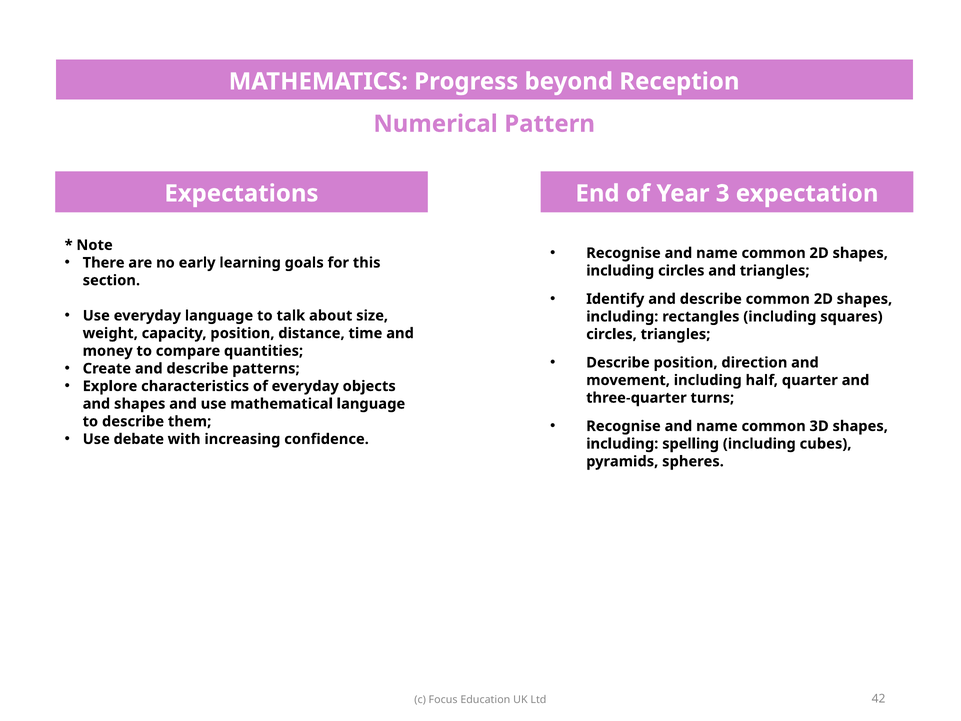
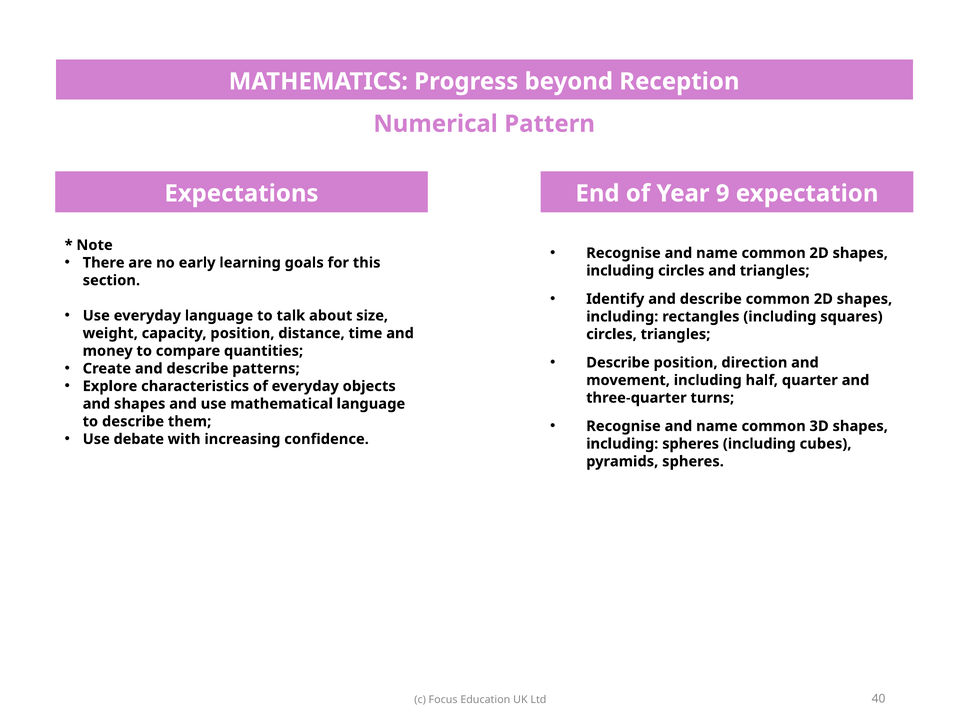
3: 3 -> 9 (723, 193)
including spelling: spelling -> spheres (691, 444)
42: 42 -> 40 (879, 699)
